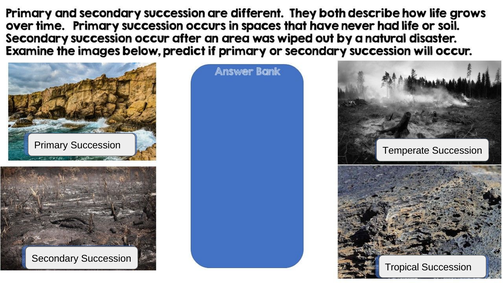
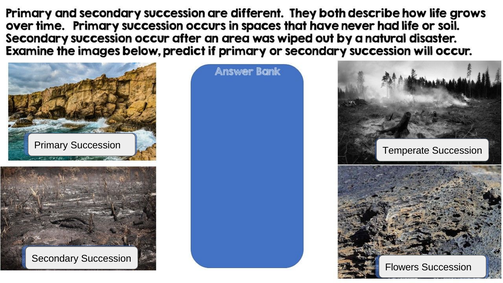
Tropical: Tropical -> Flowers (402, 267)
